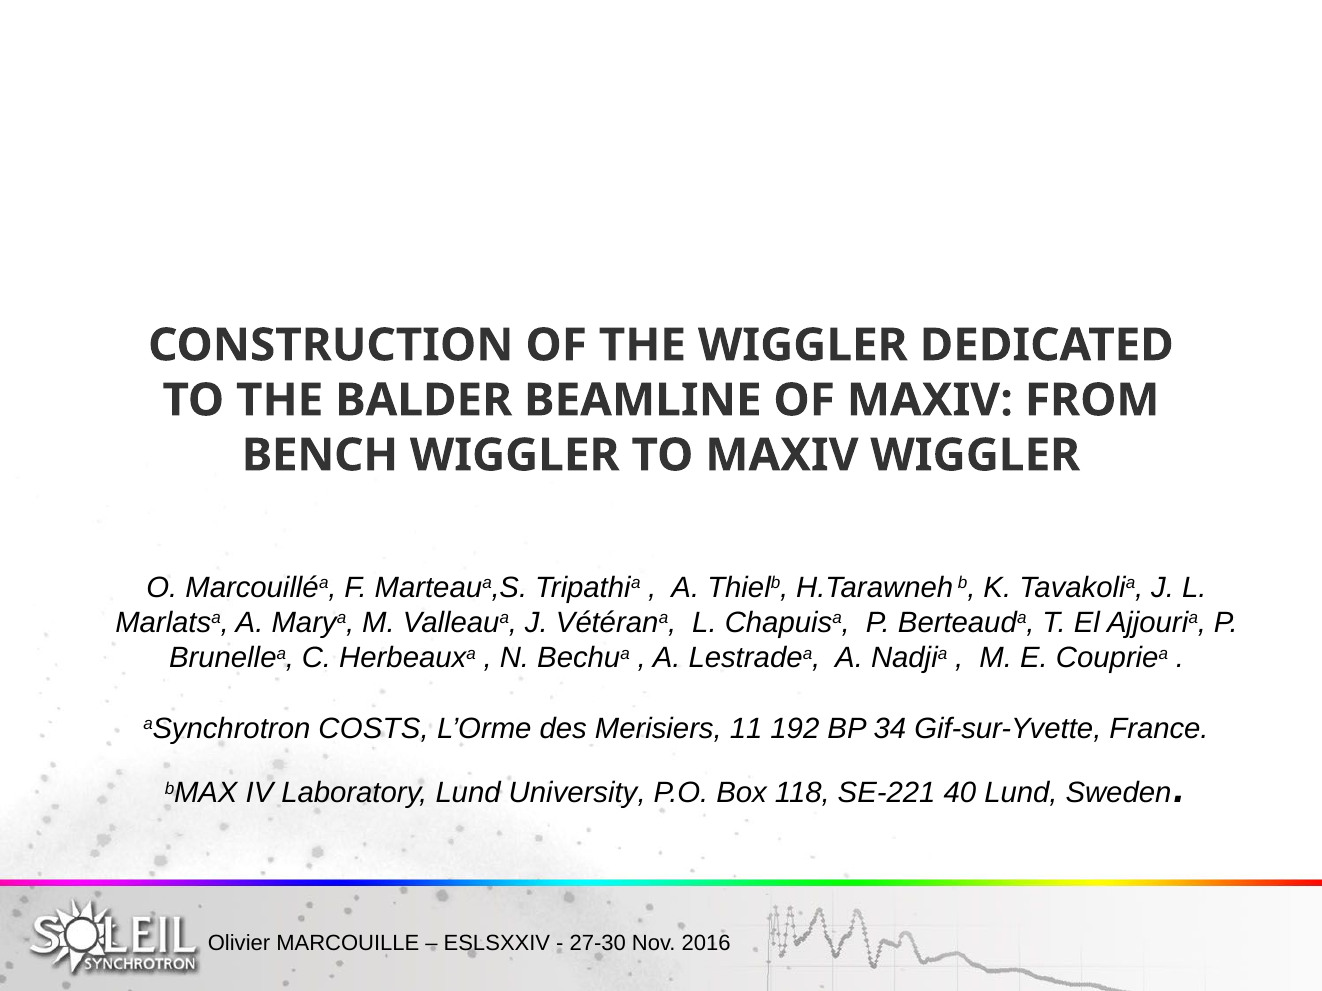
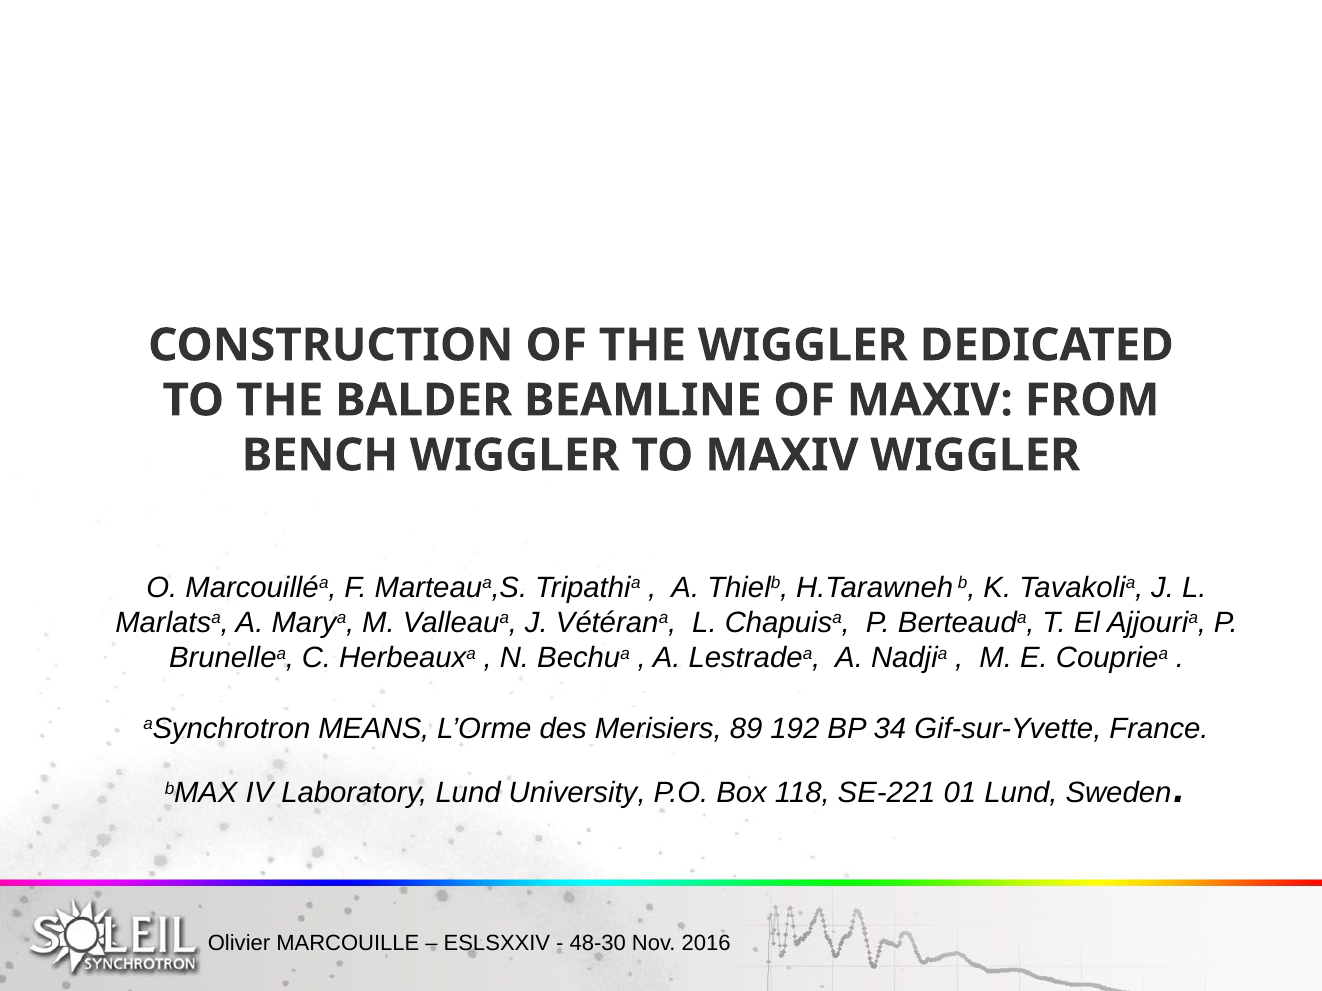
COSTS: COSTS -> MEANS (374, 729)
11: 11 -> 89 (746, 729)
40: 40 -> 01 (960, 794)
27-30: 27-30 -> 48-30 (598, 944)
